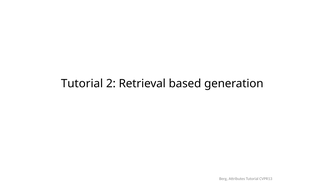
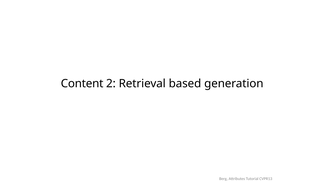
Tutorial: Tutorial -> Content (82, 83)
